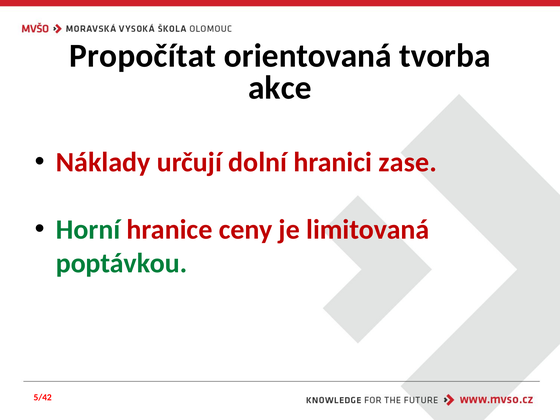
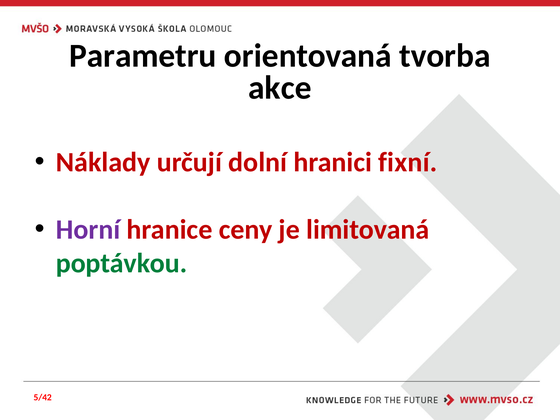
Propočítat: Propočítat -> Parametru (143, 56)
zase: zase -> fixní (408, 162)
Horní colour: green -> purple (88, 230)
